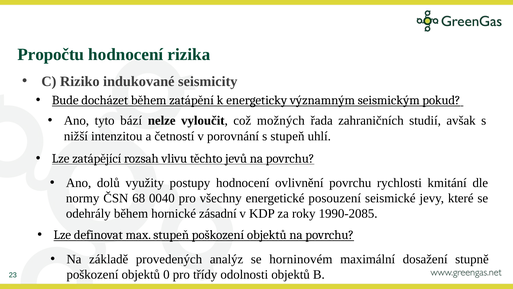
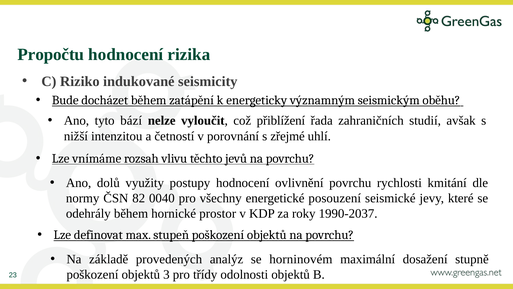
pokud: pokud -> oběhu (441, 100)
možných: možných -> přiblížení (281, 121)
s stupeň: stupeň -> zřejmé (288, 136)
zatápějící: zatápějící -> vnímáme (97, 158)
68: 68 -> 82 (139, 198)
zásadní: zásadní -> prostor (218, 213)
1990-2085: 1990-2085 -> 1990-2037 (348, 213)
0: 0 -> 3 (166, 274)
